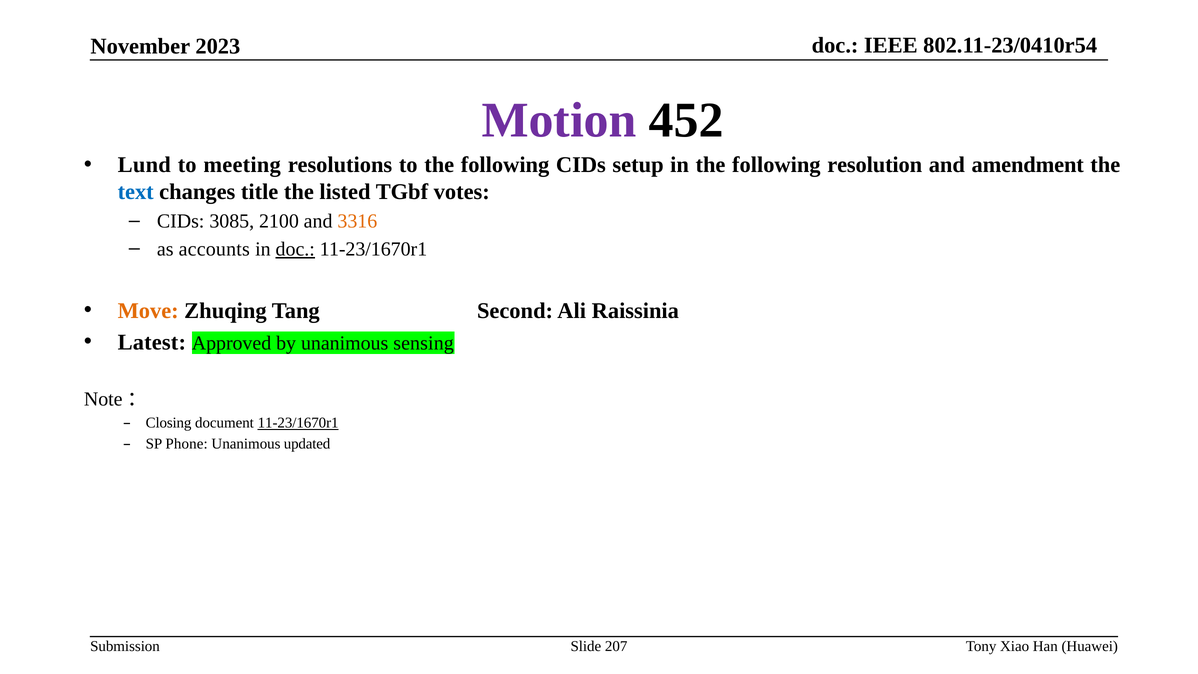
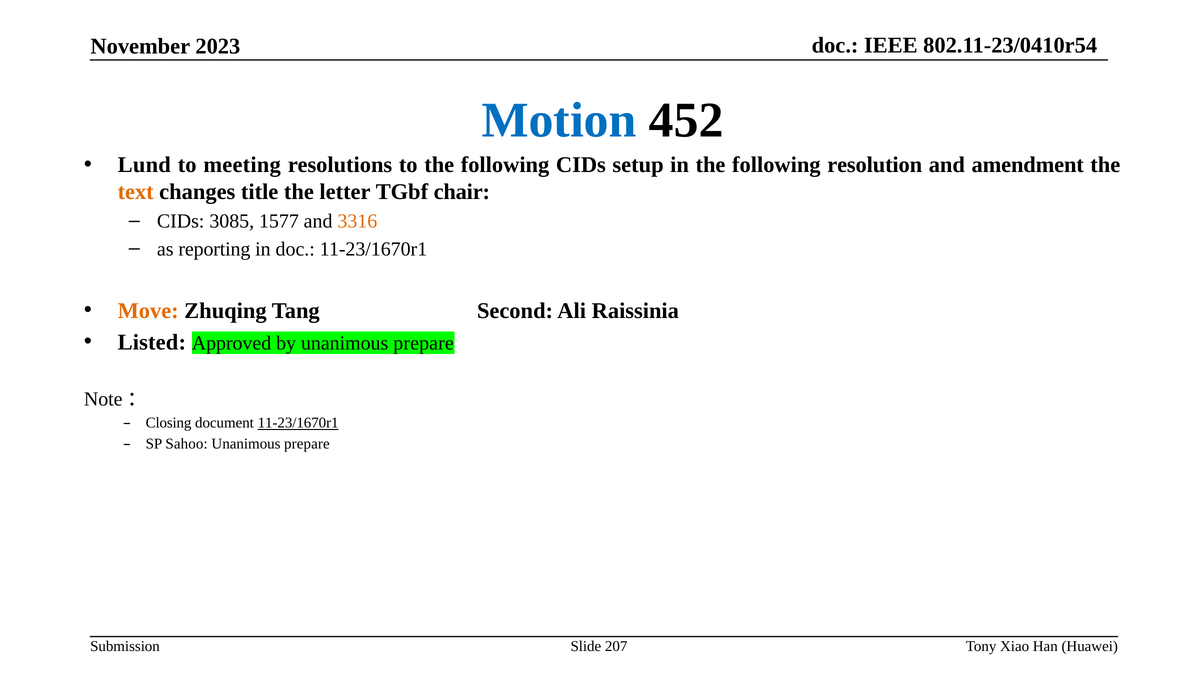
Motion colour: purple -> blue (559, 120)
text colour: blue -> orange (136, 192)
listed: listed -> letter (345, 192)
votes: votes -> chair (462, 192)
2100: 2100 -> 1577 (279, 221)
accounts: accounts -> reporting (214, 249)
doc underline: present -> none (295, 249)
Latest: Latest -> Listed (152, 342)
by unanimous sensing: sensing -> prepare (424, 343)
Phone: Phone -> Sahoo (187, 444)
updated: updated -> prepare (307, 444)
